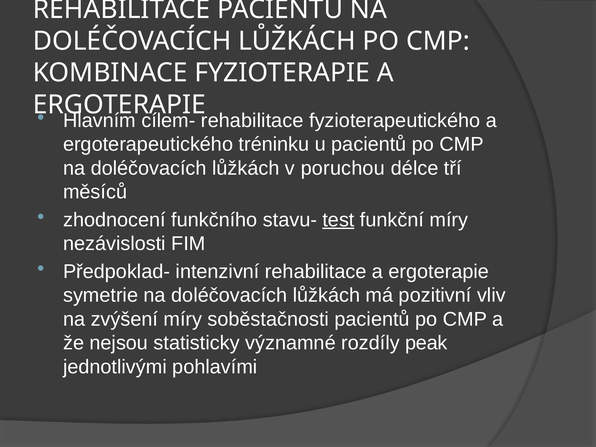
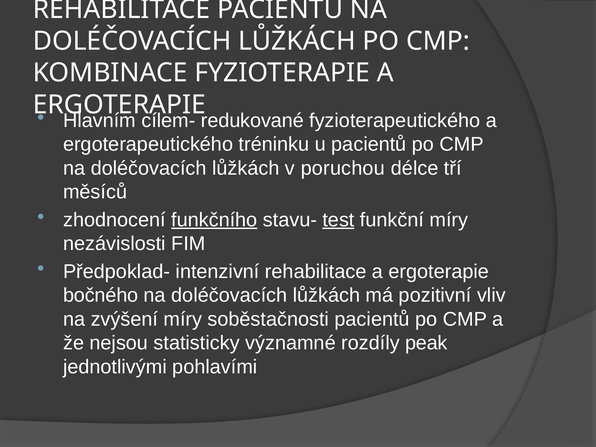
rehabilitace: rehabilitace -> redukované (252, 121)
funkčního underline: none -> present (214, 220)
symetrie: symetrie -> bočného (101, 295)
